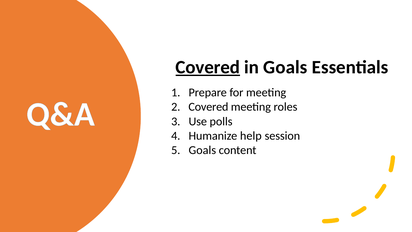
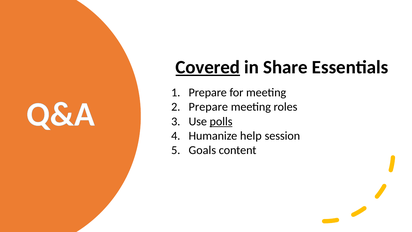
in Goals: Goals -> Share (285, 67)
Covered: Covered -> Prepare (208, 107)
polls underline: none -> present (221, 121)
